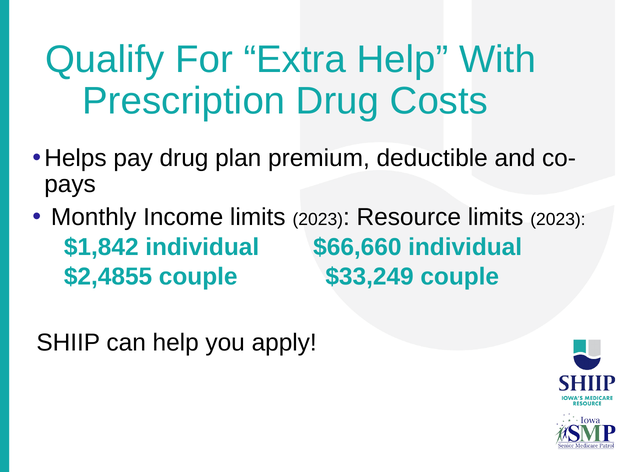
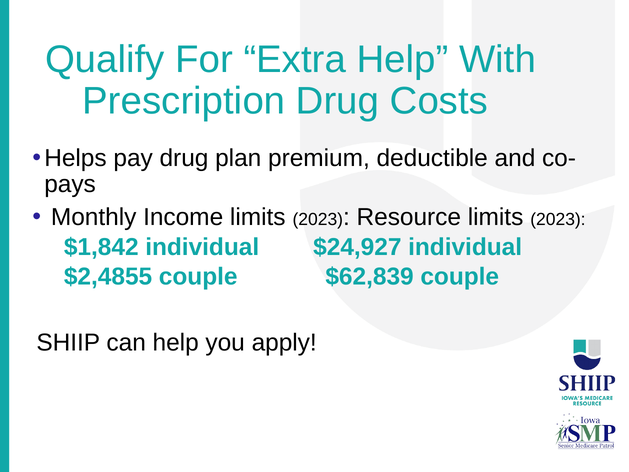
$66,660: $66,660 -> $24,927 (357, 247)
$33,249: $33,249 -> $62,839 (370, 276)
